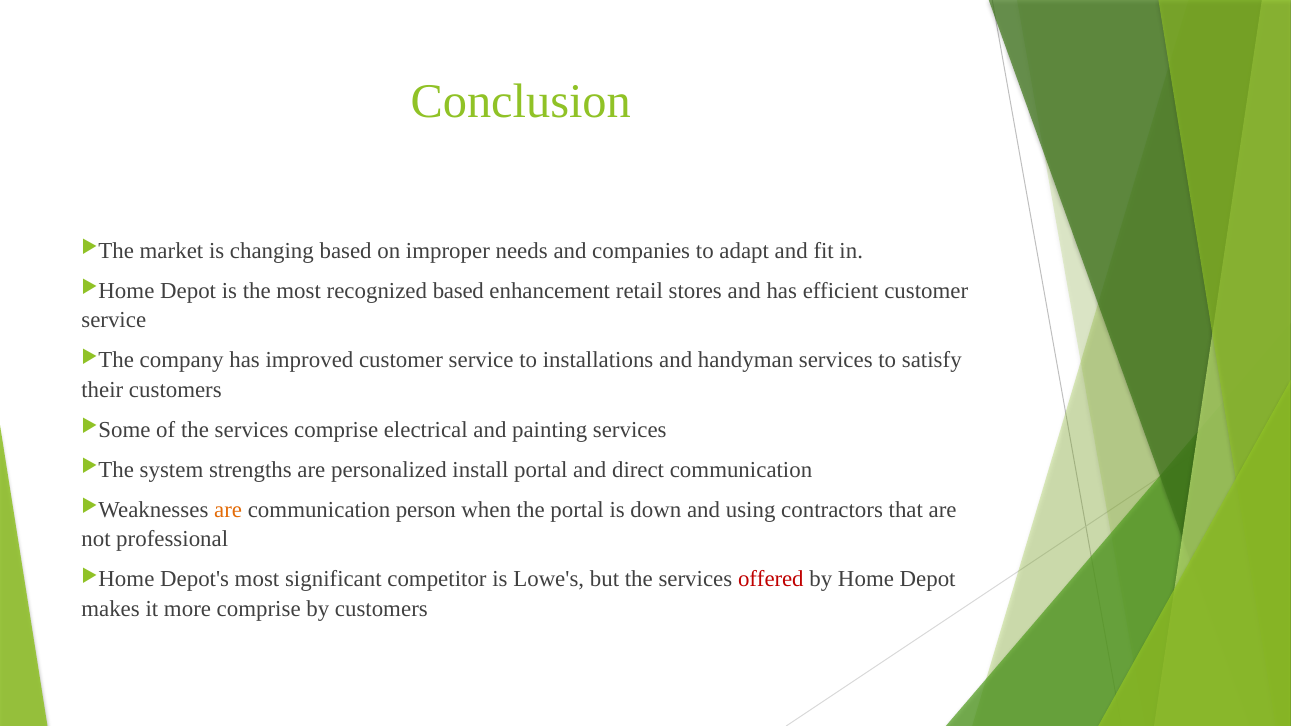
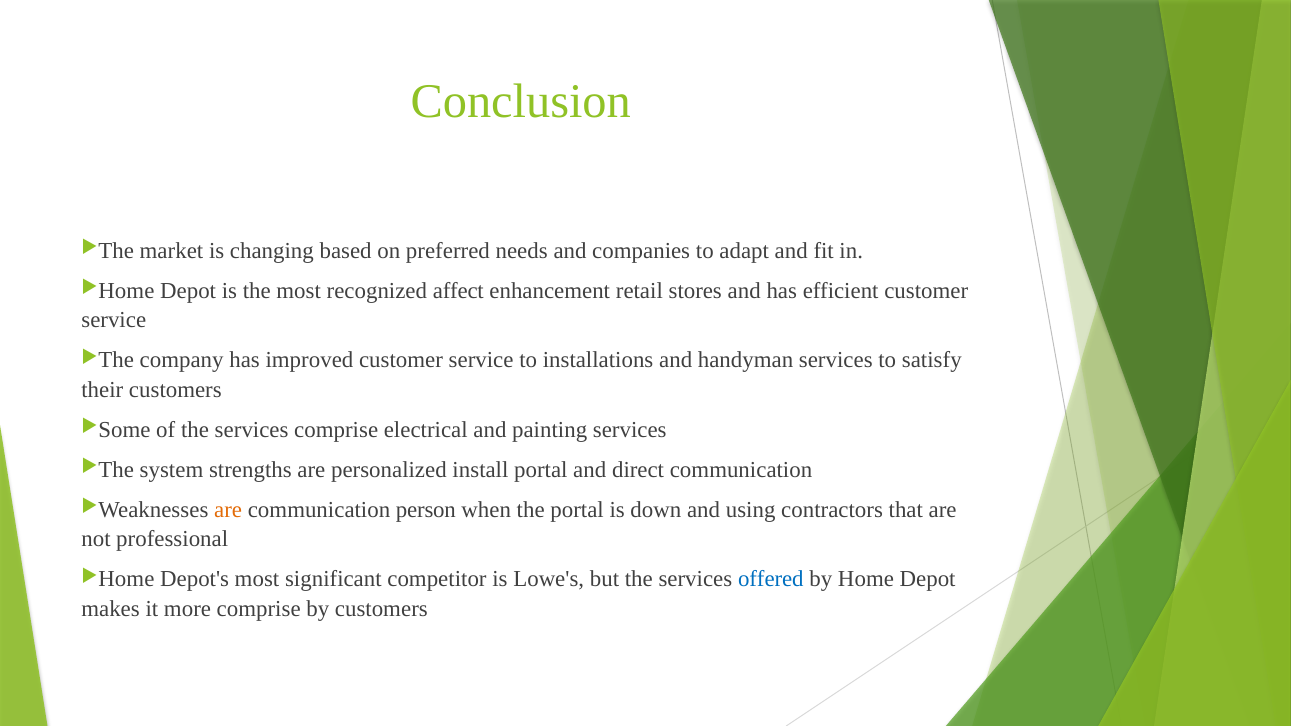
improper: improper -> preferred (448, 251)
recognized based: based -> affect (458, 291)
offered colour: red -> blue (771, 580)
